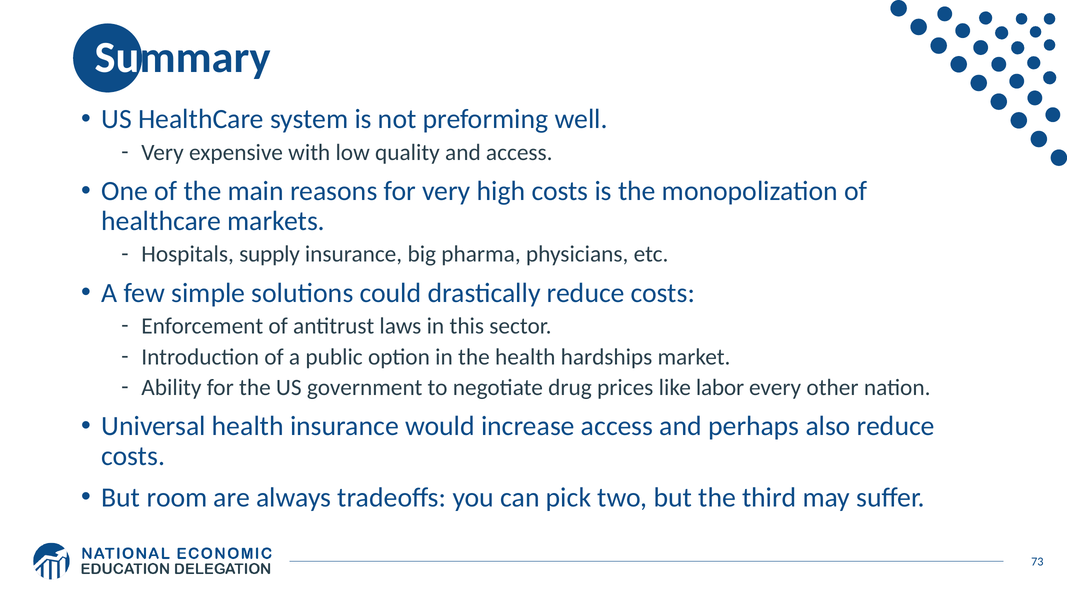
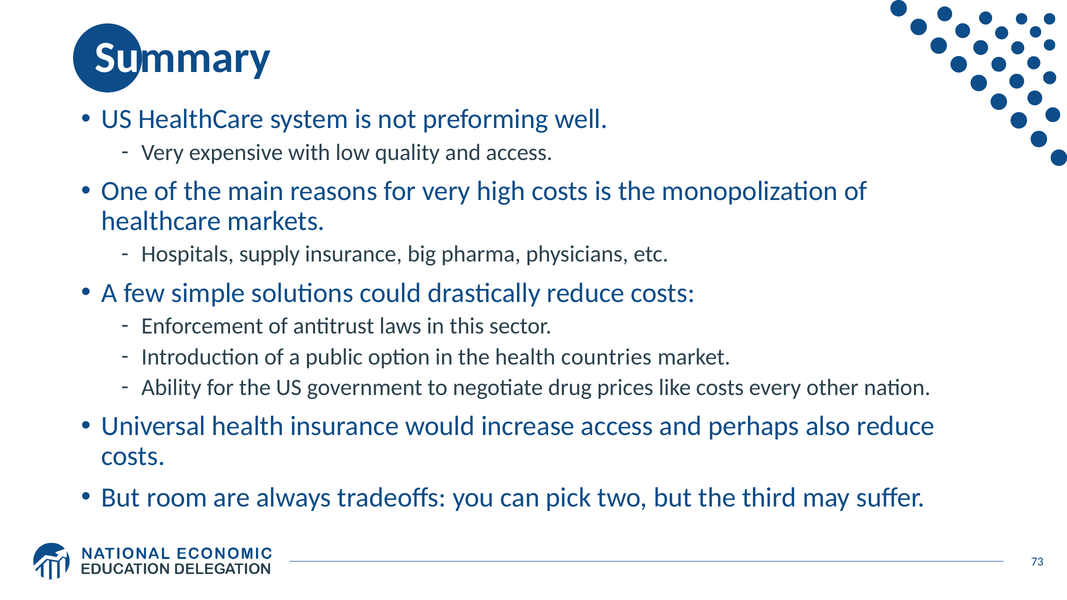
hardships: hardships -> countries (606, 357)
like labor: labor -> costs (720, 388)
